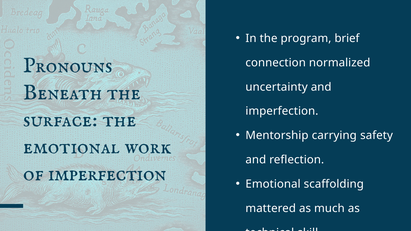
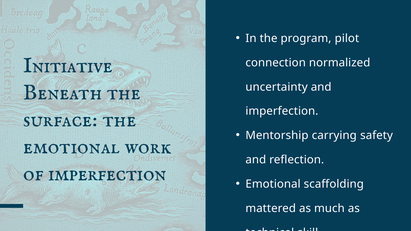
brief: brief -> pilot (347, 38)
Pronouns: Pronouns -> Initiative (68, 66)
